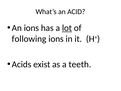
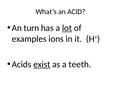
An ions: ions -> turn (31, 28)
following: following -> examples (29, 39)
exist underline: none -> present (42, 64)
